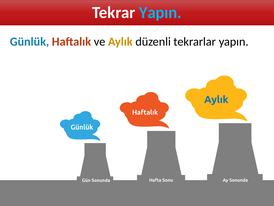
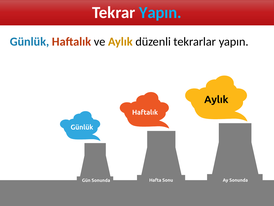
Aylık colour: blue -> black (216, 99)
